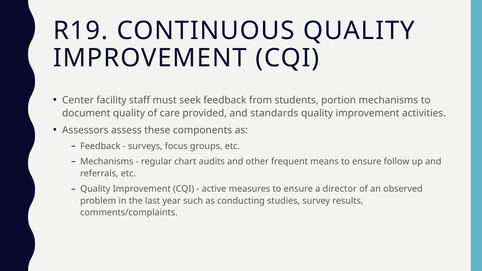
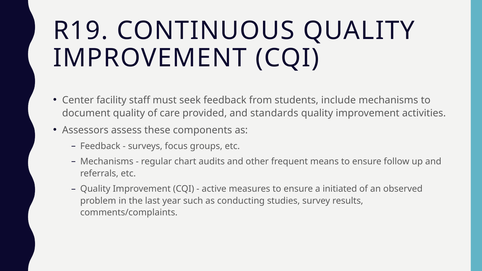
portion: portion -> include (338, 100)
director: director -> initiated (340, 189)
